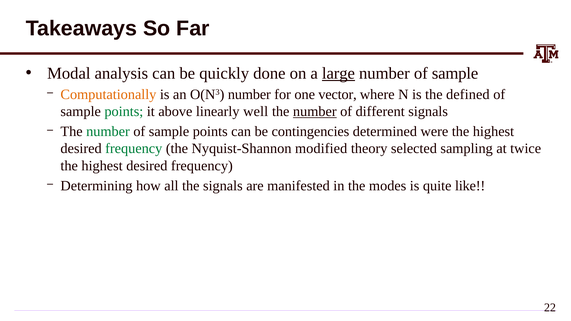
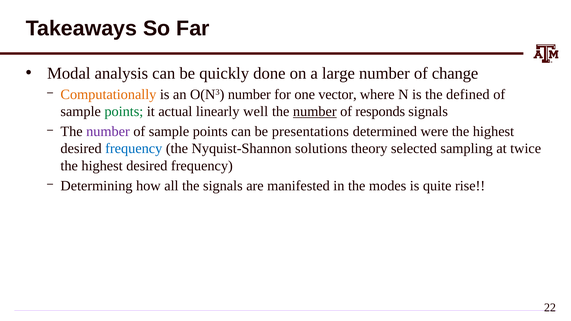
large underline: present -> none (338, 73)
sample: sample -> change (455, 73)
above: above -> actual (175, 112)
different: different -> responds (380, 112)
number colour: green -> purple (108, 132)
contingencies: contingencies -> presentations (310, 132)
frequency colour: green -> blue (134, 149)
modified: modified -> solutions (321, 149)
like: like -> rise (470, 186)
